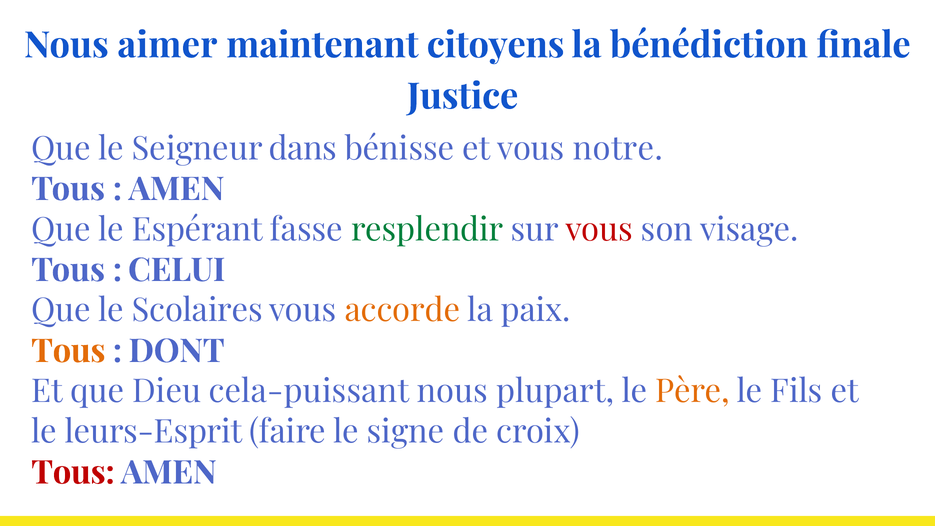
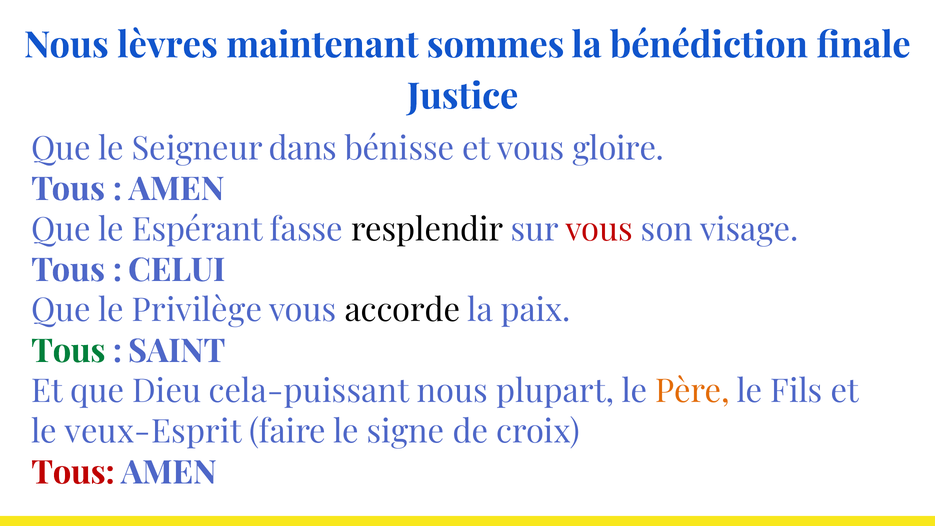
aimer: aimer -> lèvres (168, 45)
citoyens: citoyens -> sommes (496, 45)
notre: notre -> gloire (618, 149)
resplendir colour: green -> black (427, 230)
Scolaires: Scolaires -> Privilège (197, 311)
accorde colour: orange -> black (402, 311)
Tous colour: orange -> green (68, 351)
DONT: DONT -> SAINT (177, 351)
leurs-Esprit: leurs-Esprit -> veux-Esprit (153, 432)
